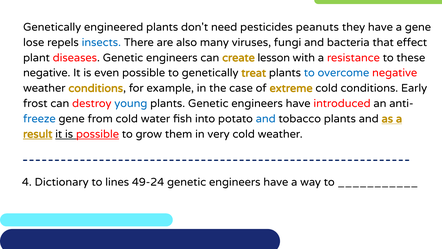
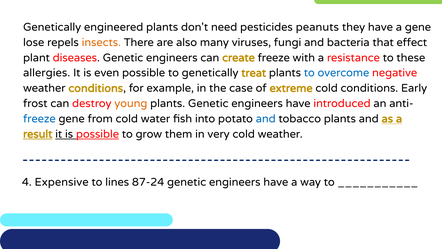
insects colour: blue -> orange (101, 42)
create lesson: lesson -> freeze (274, 58)
negative: negative -> allergies (47, 73)
young colour: blue -> orange (131, 103)
Dictionary: Dictionary -> Expensive (62, 182)
49-24: 49-24 -> 87-24 (148, 182)
